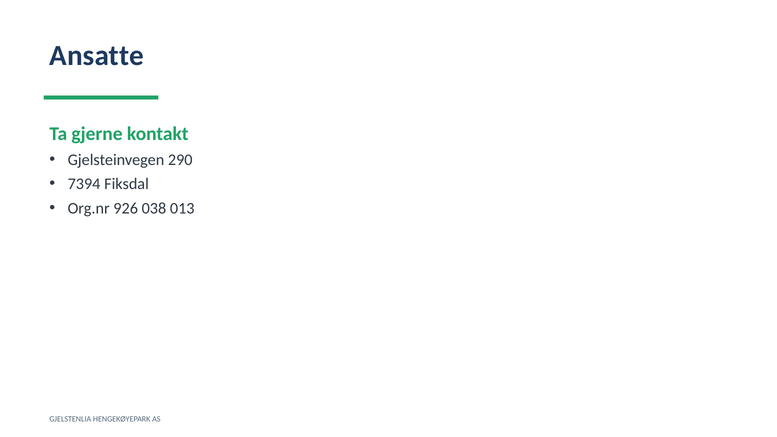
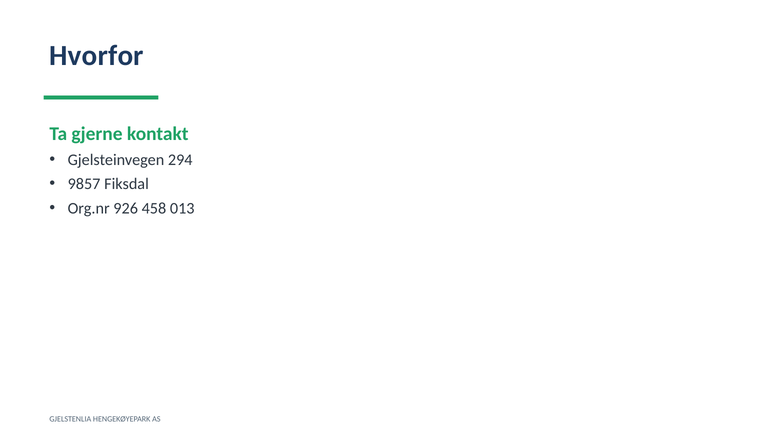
Ansatte: Ansatte -> Hvorfor (97, 55)
290: 290 -> 294 (180, 160)
7394: 7394 -> 9857 (84, 184)
038: 038 -> 458 (154, 208)
